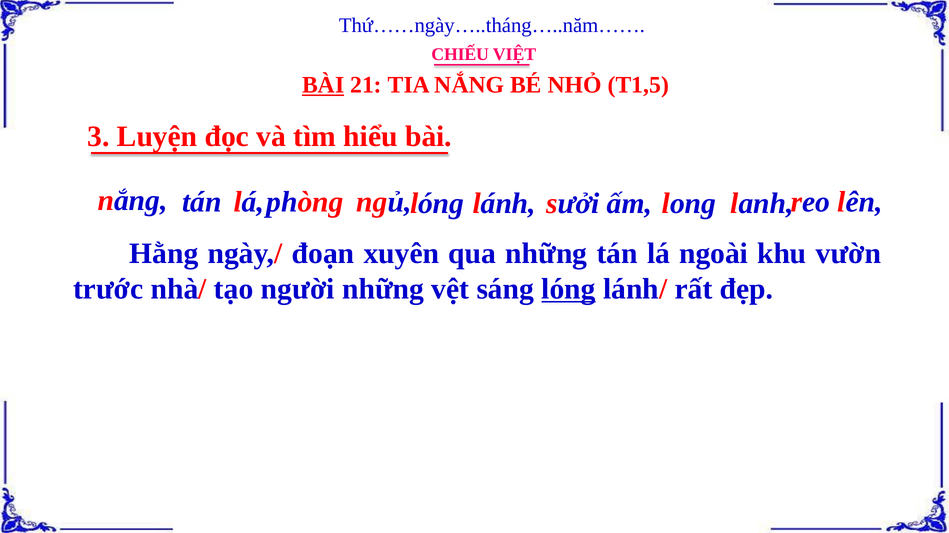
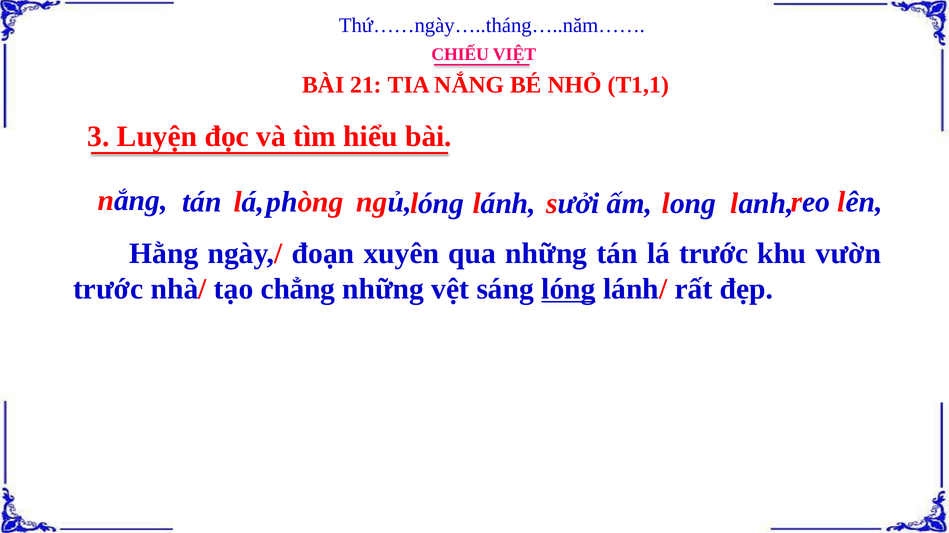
BÀI underline: present -> none (323, 85)
T1,5: T1,5 -> T1,1 (638, 85)
lá ngoài: ngoài -> trước (714, 253)
người: người -> chẳng (298, 289)
